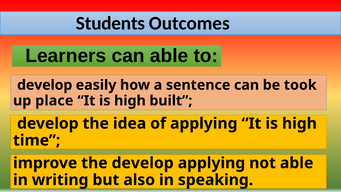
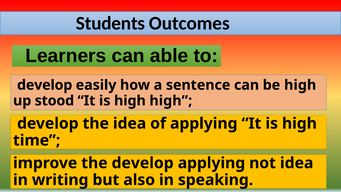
be took: took -> high (300, 85)
place: place -> stood (54, 101)
high built: built -> high (171, 101)
not able: able -> idea (297, 163)
